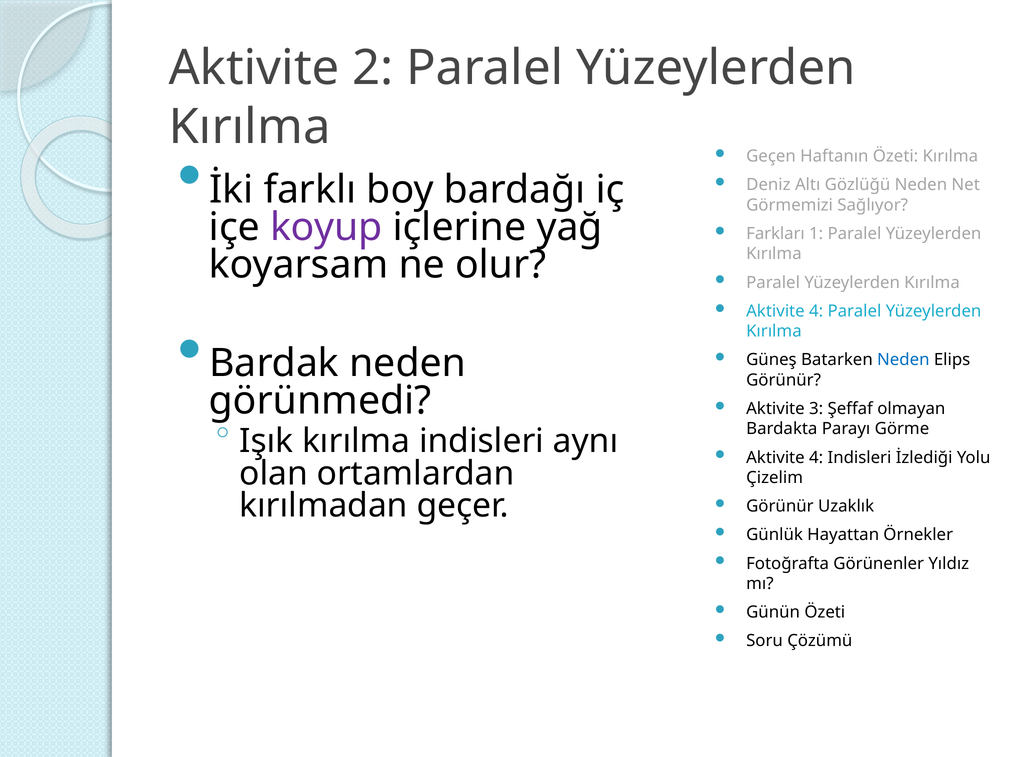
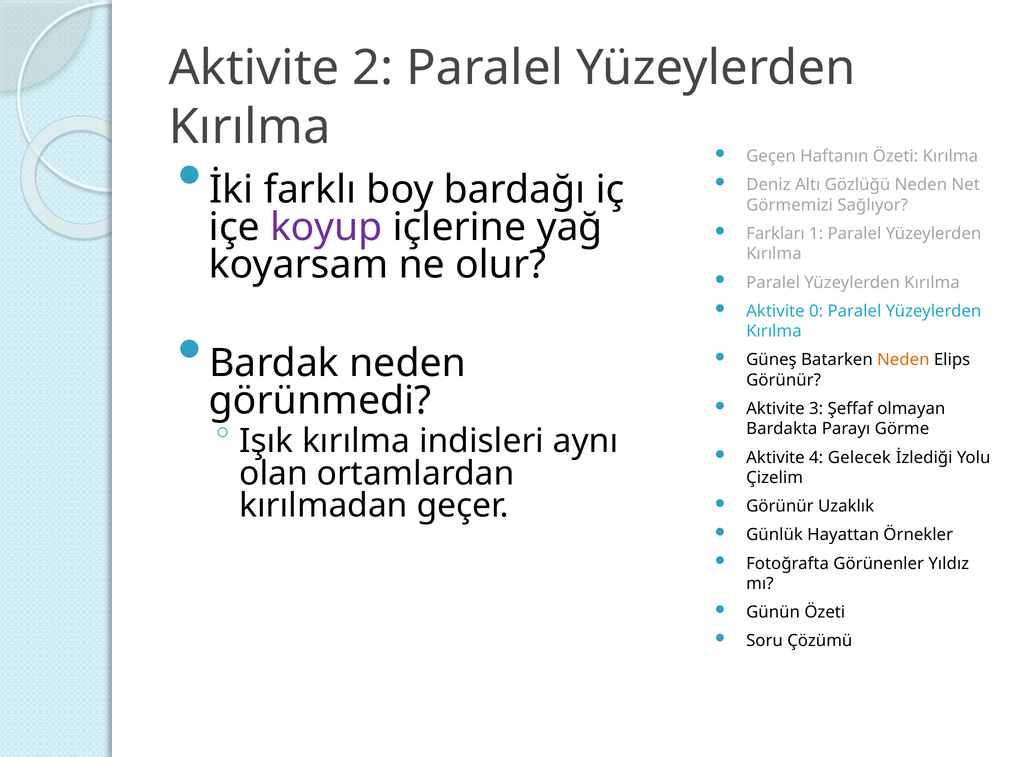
4: 4 -> 0 (816, 311)
Neden colour: blue -> orange (903, 360)
4 Indisleri: Indisleri -> Gelecek (859, 458)
